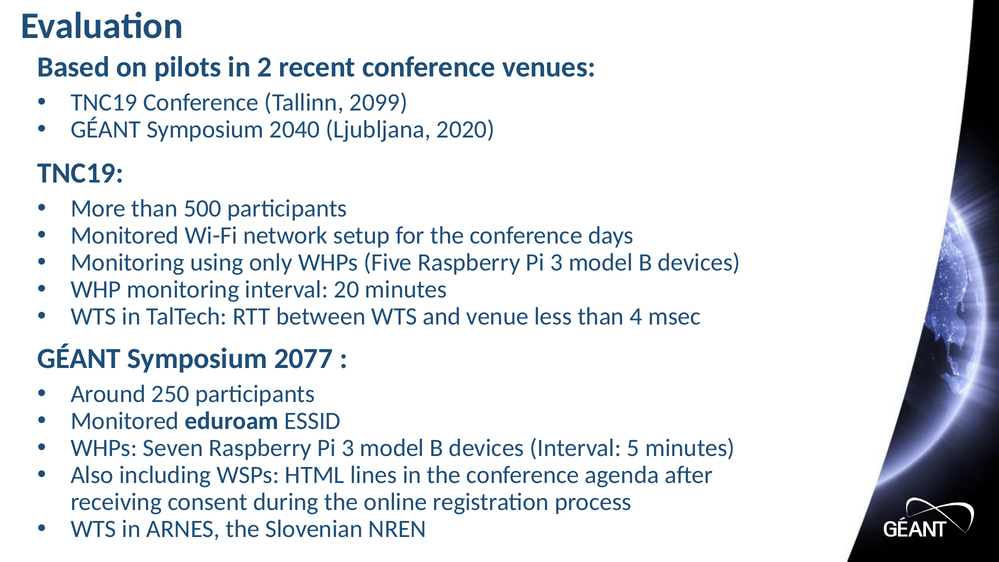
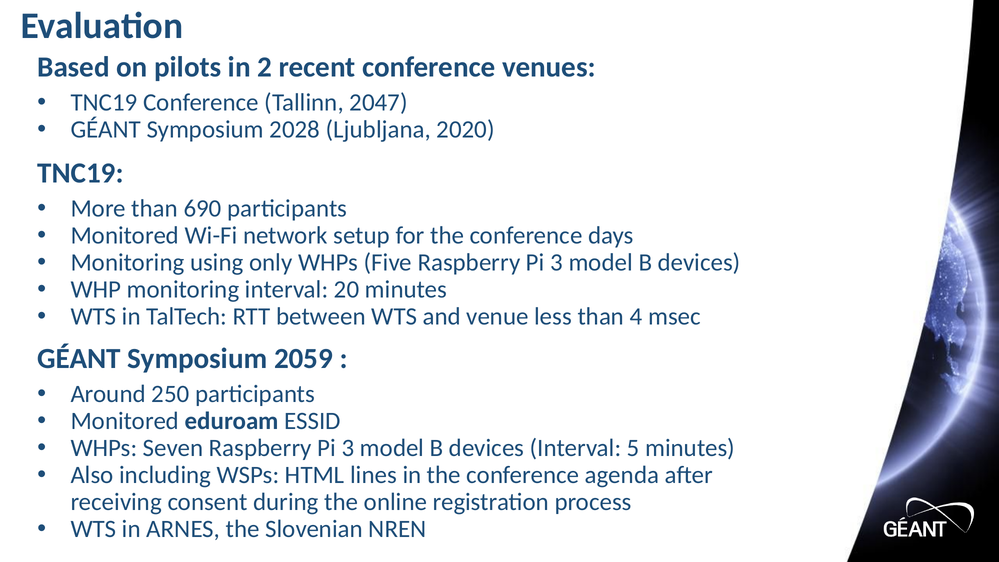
2099: 2099 -> 2047 (378, 103)
2040: 2040 -> 2028 (295, 130)
500: 500 -> 690 (203, 208)
2077: 2077 -> 2059 (303, 359)
